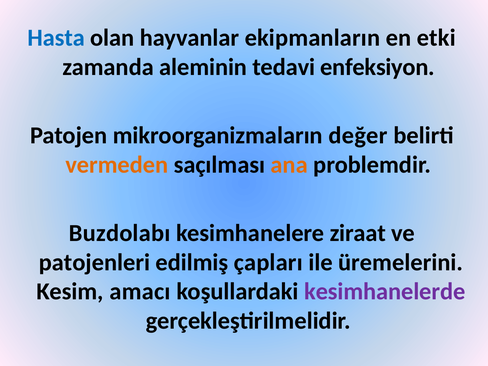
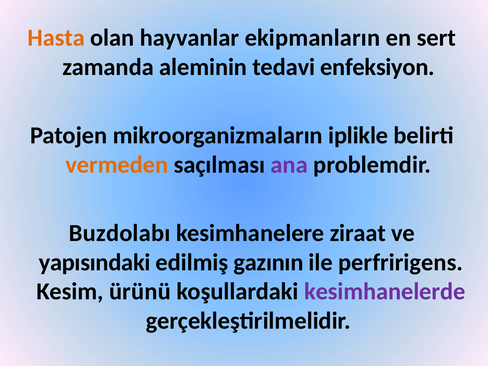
Hasta colour: blue -> orange (56, 38)
etki: etki -> sert (436, 38)
değer: değer -> iplikle (358, 135)
ana colour: orange -> purple (289, 165)
patojenleri: patojenleri -> yapısındaki (95, 262)
çapları: çapları -> gazının (269, 262)
üremelerini: üremelerini -> perfririgens (401, 262)
amacı: amacı -> ürünü (140, 292)
